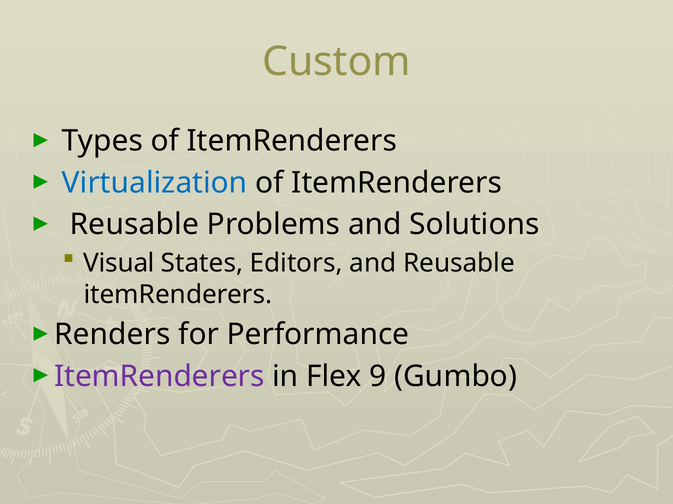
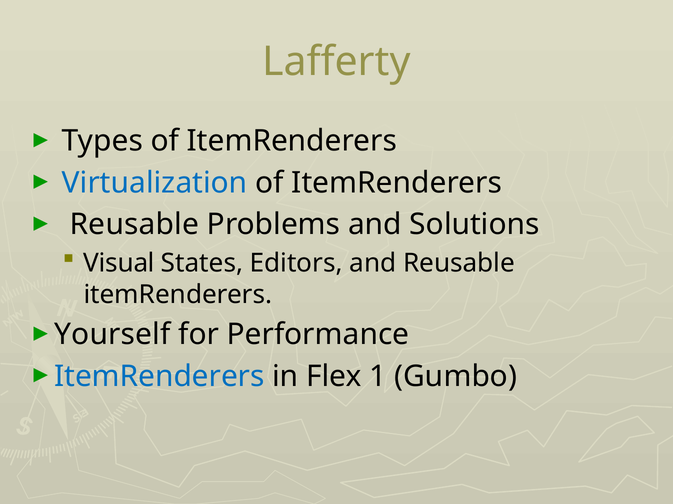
Custom: Custom -> Lafferty (336, 62)
Renders: Renders -> Yourself (112, 335)
ItemRenderers colour: purple -> blue (159, 377)
9: 9 -> 1 (378, 377)
